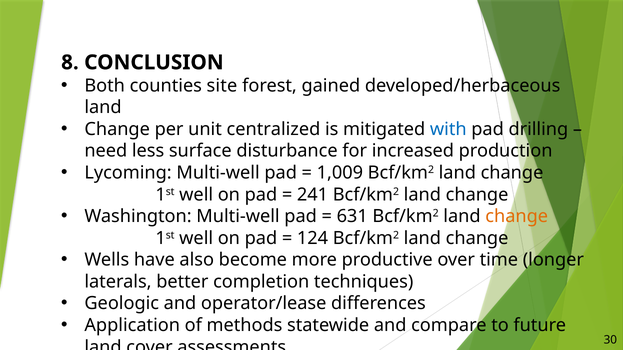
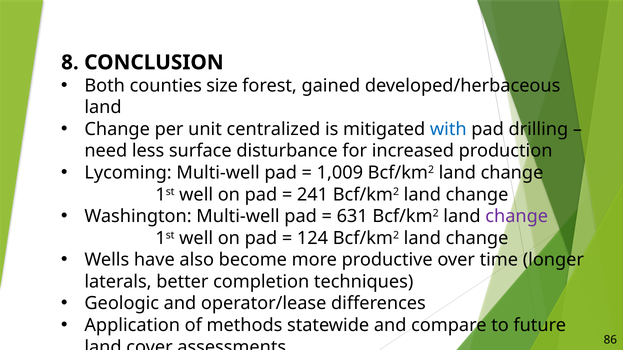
site: site -> size (222, 86)
change colour: orange -> purple (517, 217)
30: 30 -> 86 (610, 340)
